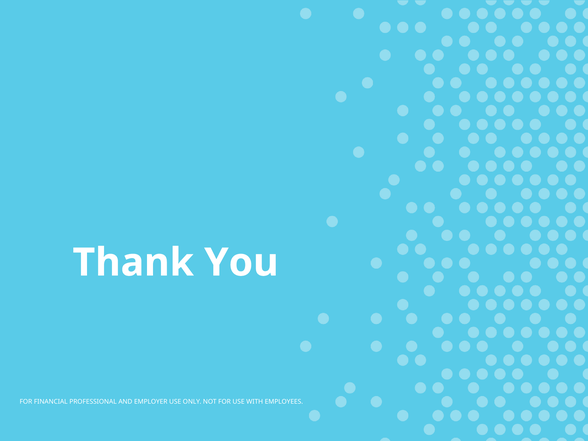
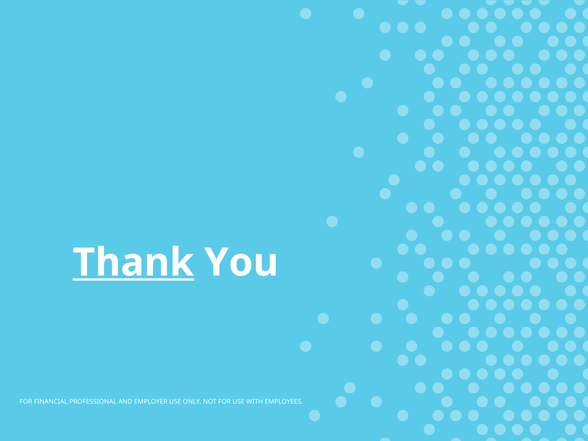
Thank underline: none -> present (133, 263)
